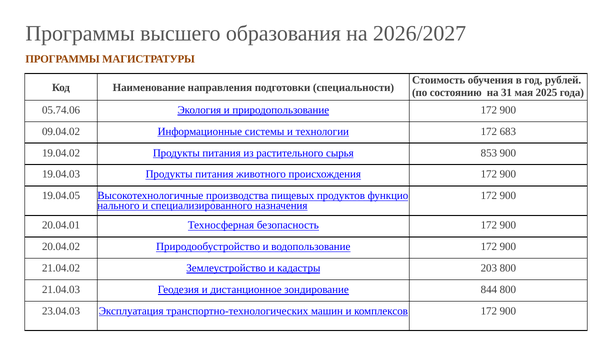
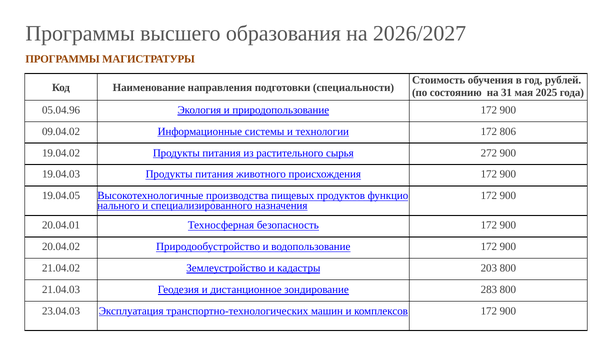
05.74.06: 05.74.06 -> 05.04.96 (61, 110)
683: 683 -> 806 (508, 131)
853: 853 -> 272 (489, 153)
844: 844 -> 283 (489, 289)
